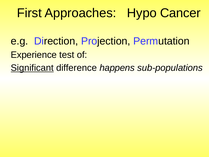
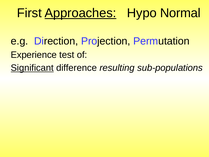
Approaches underline: none -> present (80, 13)
Cancer: Cancer -> Normal (180, 13)
happens: happens -> resulting (117, 68)
